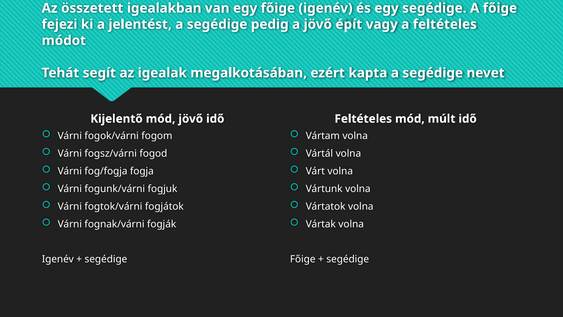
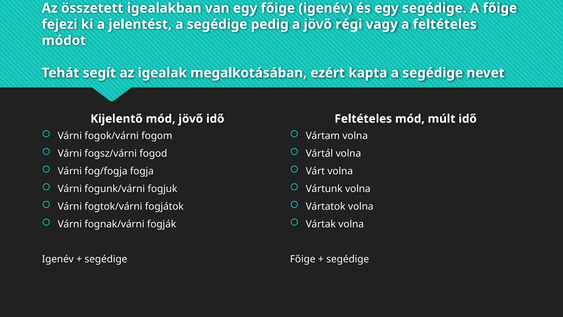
épít: épít -> régi (349, 24)
